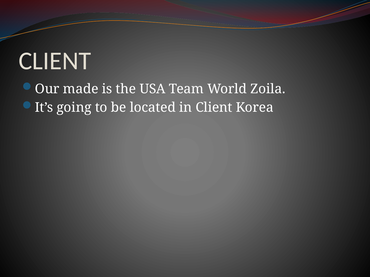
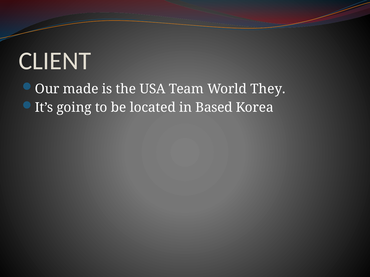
Zoila: Zoila -> They (268, 89)
in Client: Client -> Based (214, 108)
